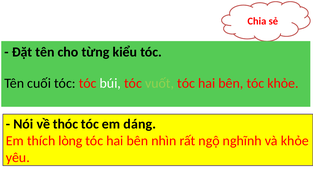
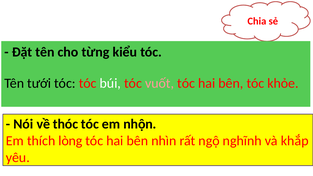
cuối: cuối -> tưới (39, 83)
vuốt colour: light green -> pink (160, 83)
dáng: dáng -> nhộn (140, 124)
và khỏe: khỏe -> khắp (295, 141)
